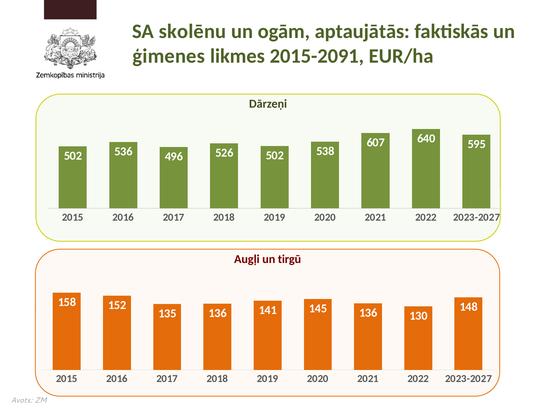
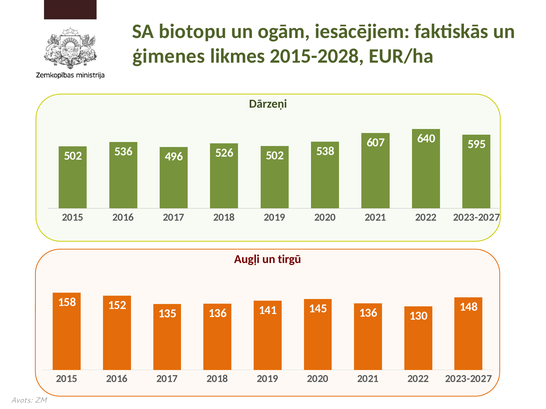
skolēnu: skolēnu -> biotopu (193, 31)
aptaujātās: aptaujātās -> iesācējiem (362, 31)
2015-2091: 2015-2091 -> 2015-2028 (317, 56)
